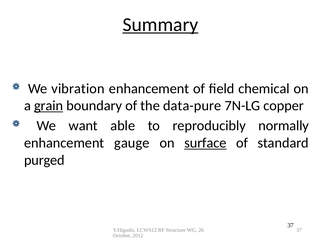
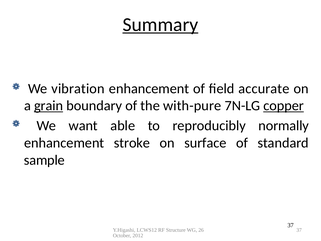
chemical: chemical -> accurate (264, 89)
data-pure: data-pure -> with-pure (192, 106)
copper underline: none -> present (284, 106)
gauge: gauge -> stroke (132, 143)
surface underline: present -> none (205, 143)
purged: purged -> sample (44, 160)
